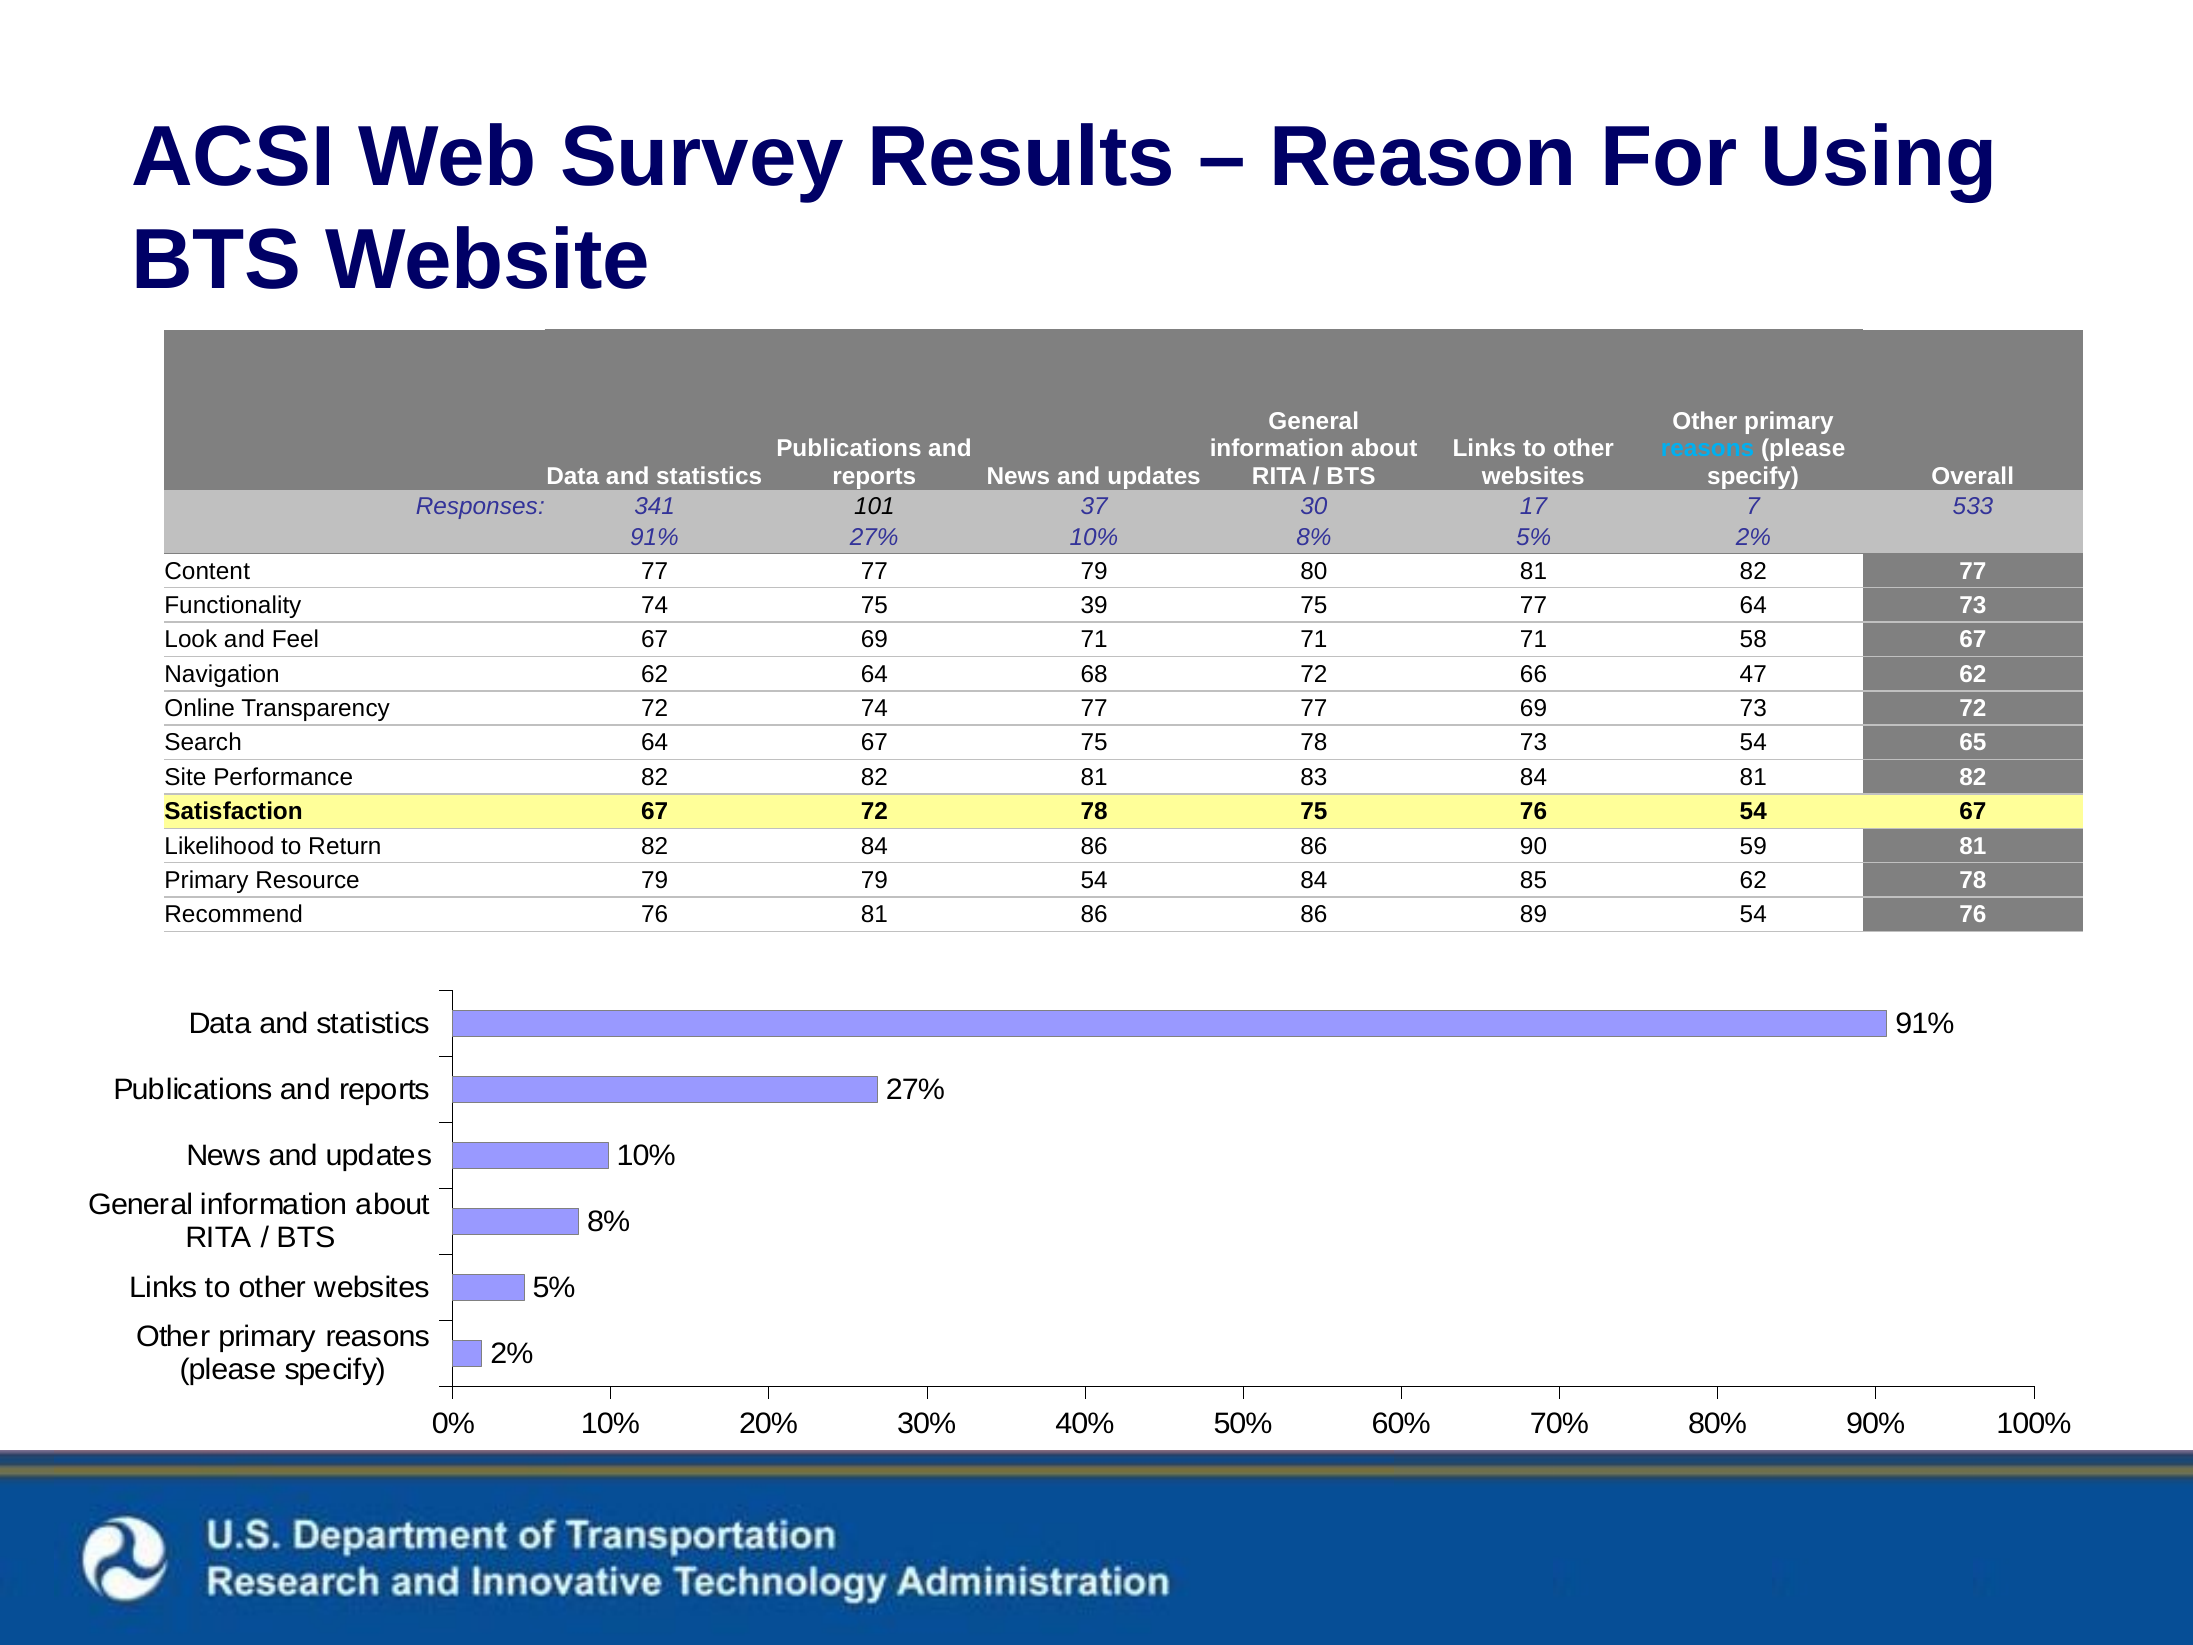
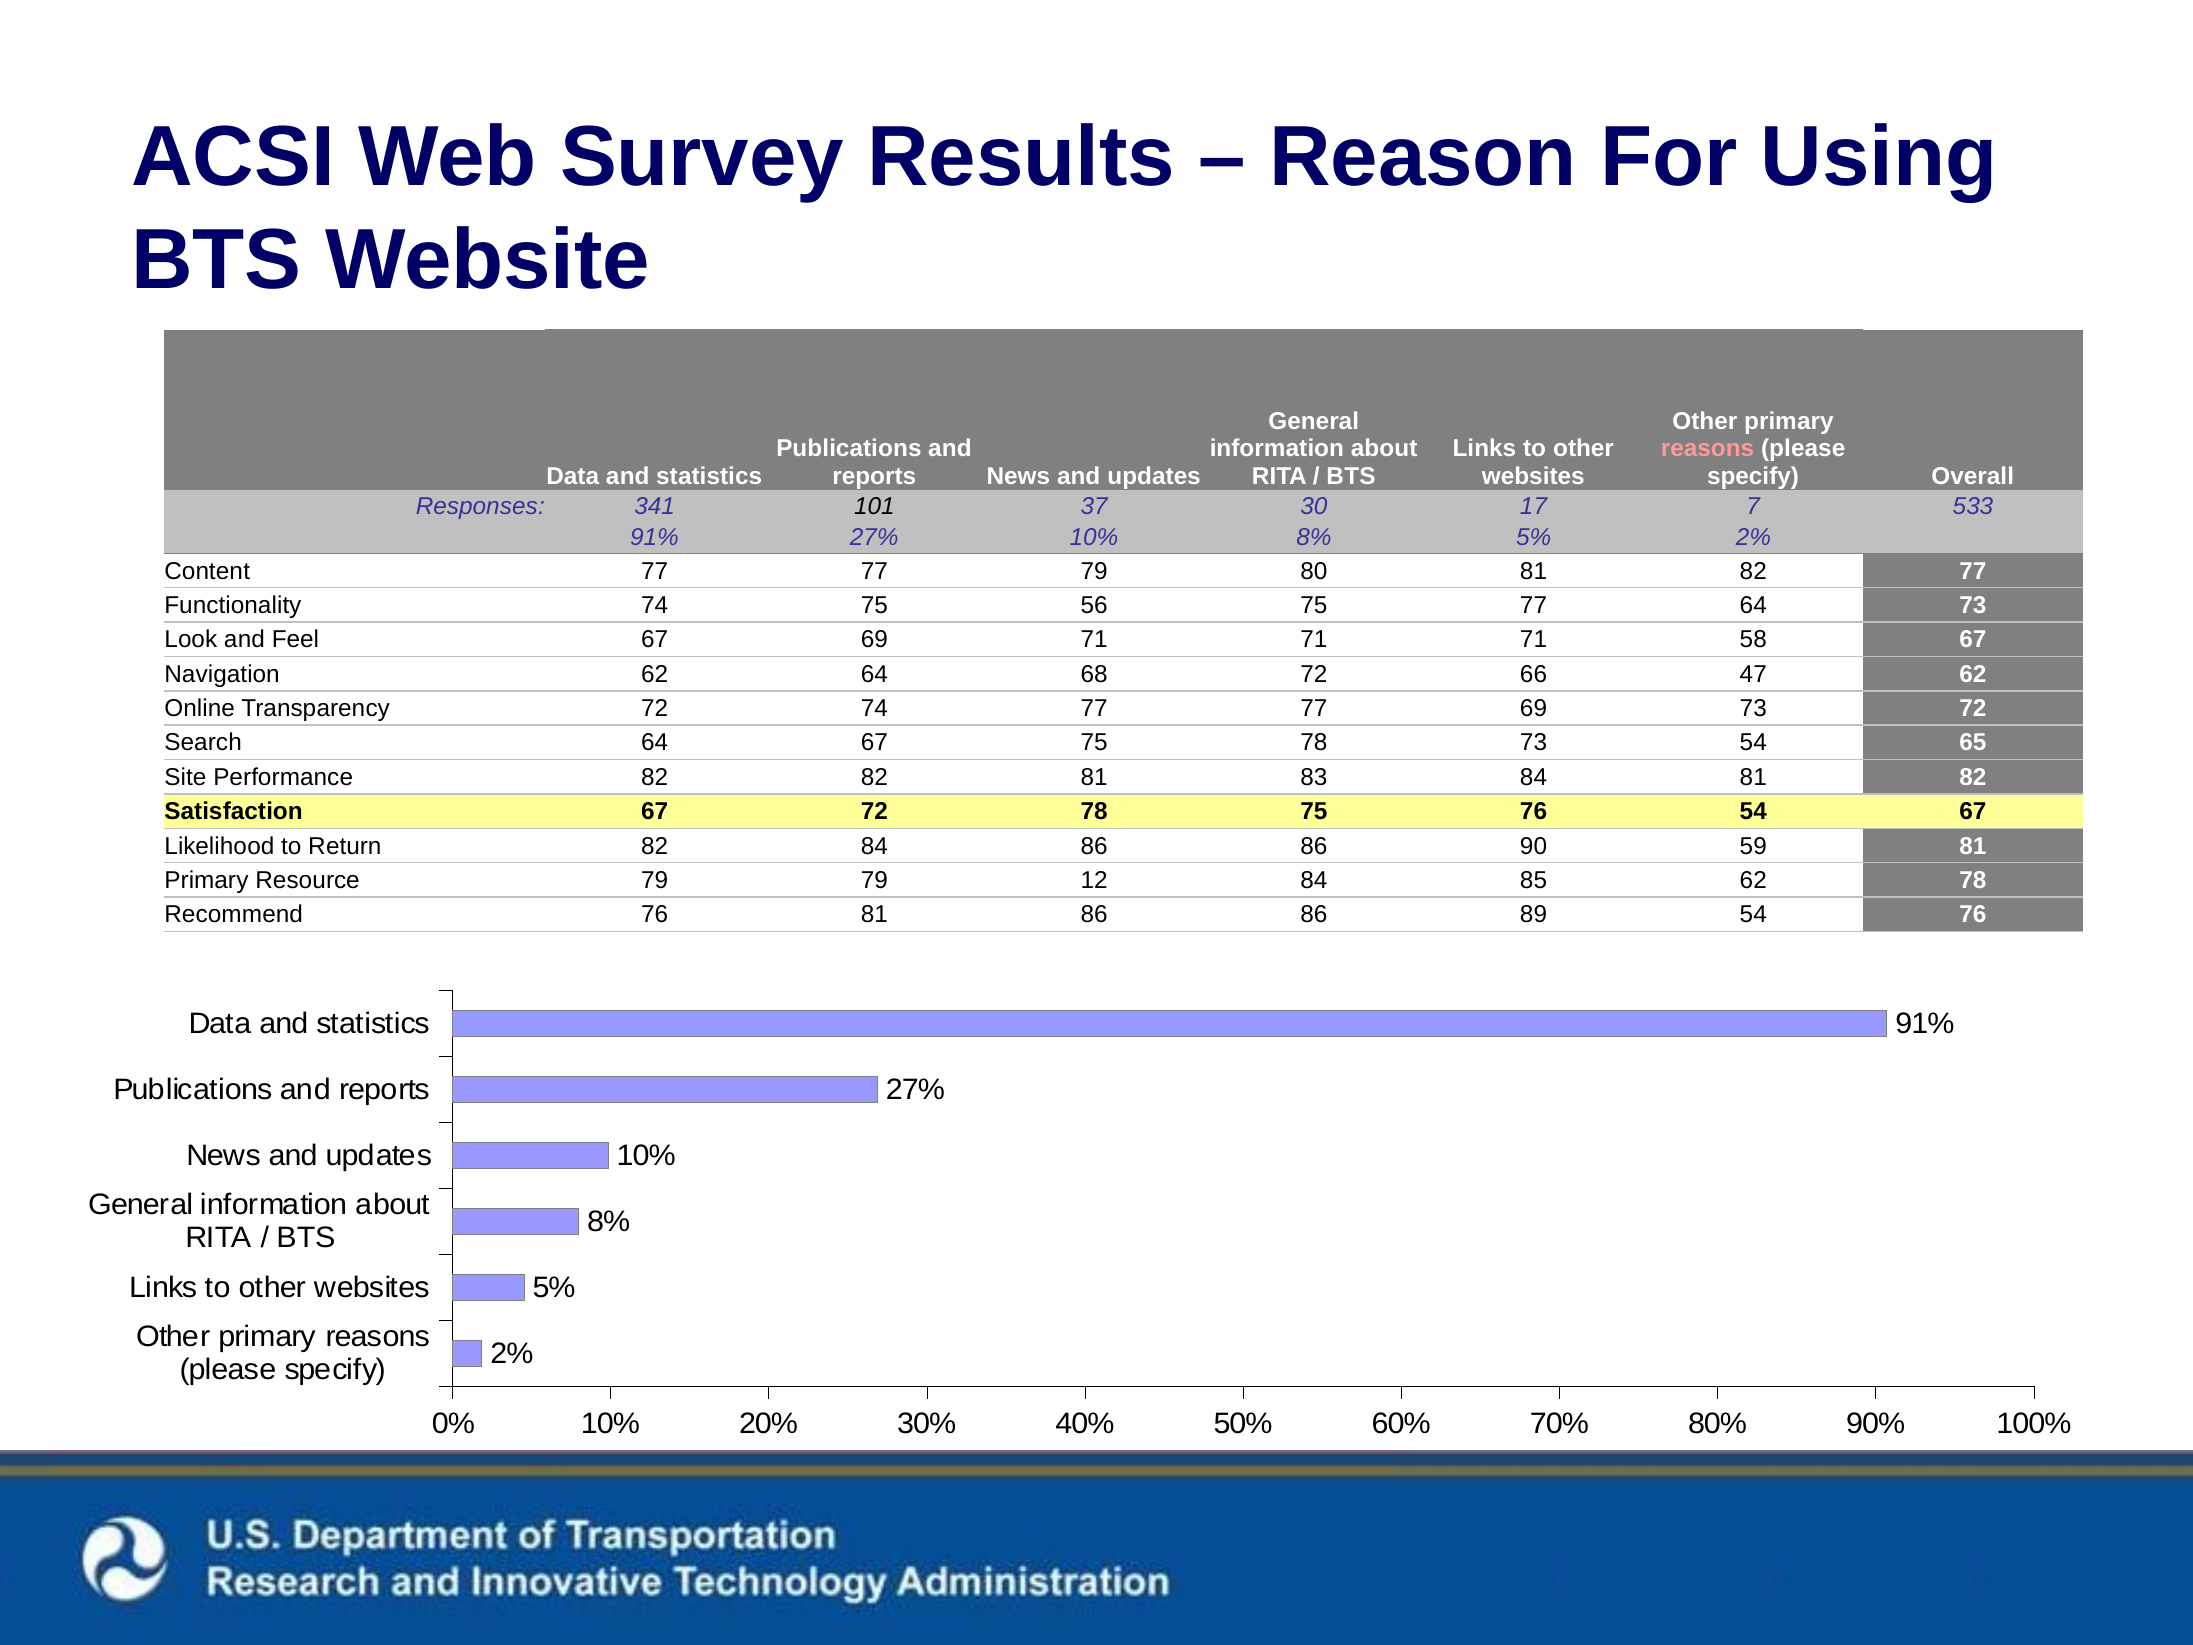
reasons colour: light blue -> pink (1708, 449)
39: 39 -> 56 (1094, 605)
79 54: 54 -> 12 (1094, 880)
